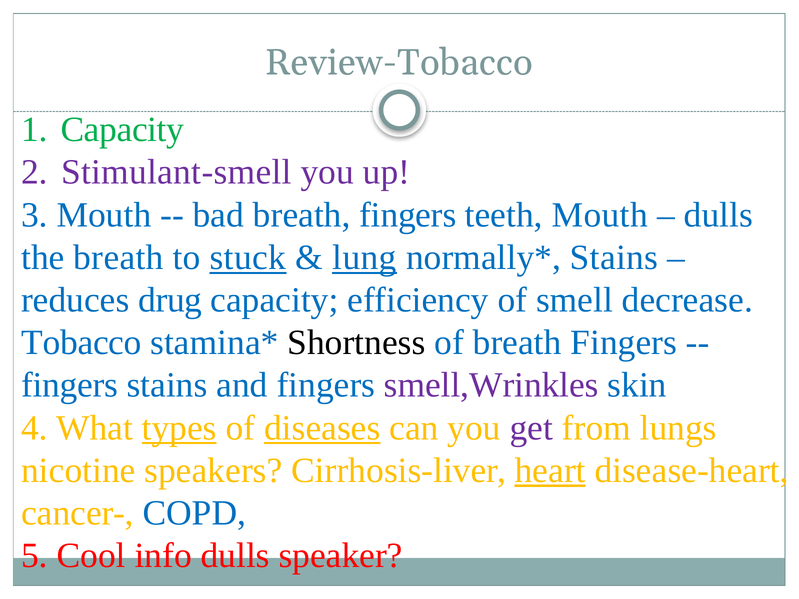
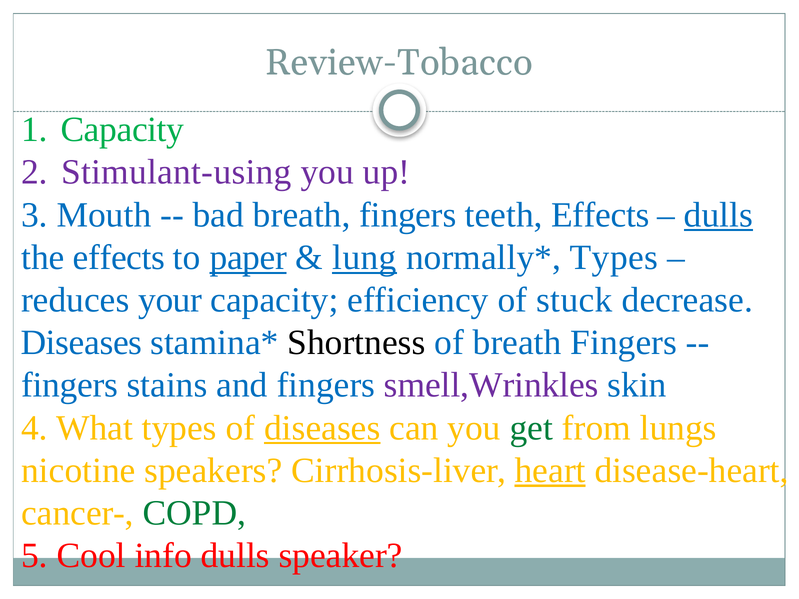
Stimulant-smell: Stimulant-smell -> Stimulant-using (176, 172)
teeth Mouth: Mouth -> Effects (600, 215)
dulls underline: none -> present (718, 215)
the breath: breath -> effects (119, 258)
stuck: stuck -> paper (248, 258)
Stains: Stains -> Types (614, 258)
drug: drug -> your (170, 300)
smell: smell -> stuck (574, 300)
Tobacco: Tobacco -> Diseases (81, 343)
types underline: present -> none (179, 428)
get colour: purple -> green (531, 428)
COPD colour: blue -> green (194, 513)
